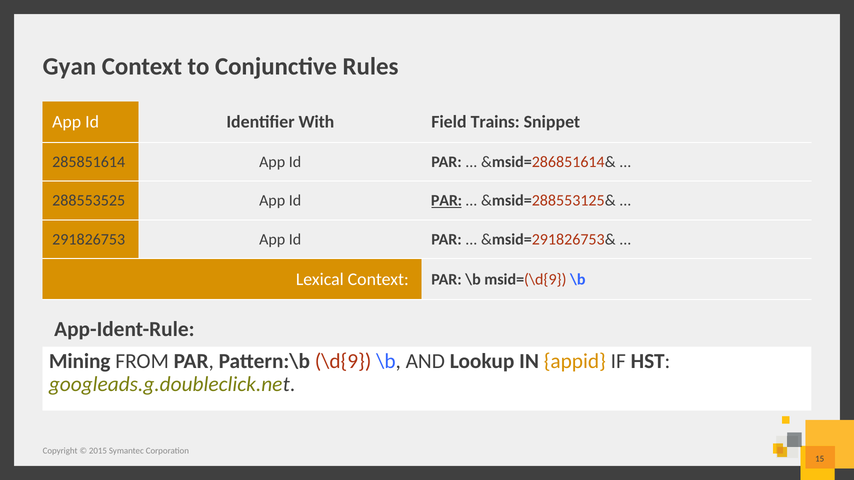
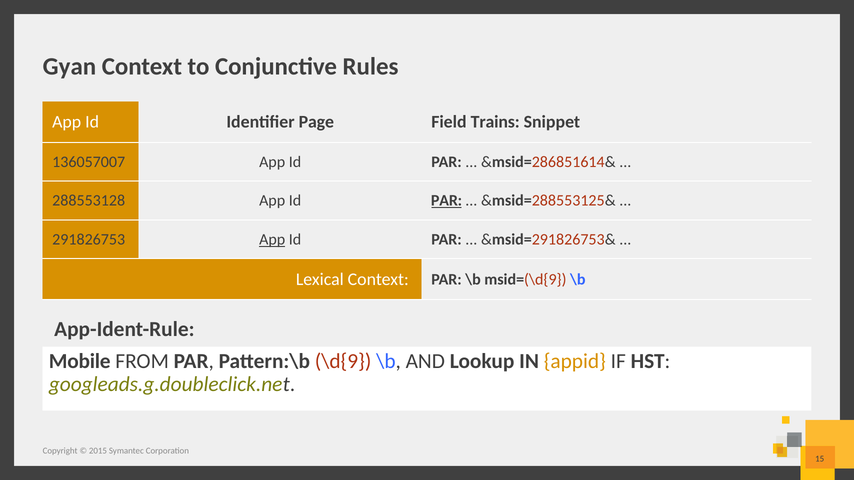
With: With -> Page (316, 122)
285851614: 285851614 -> 136057007 (89, 162)
288553525: 288553525 -> 288553128 (89, 201)
App underline: none -> present (272, 240)
Mining: Mining -> Mobile (80, 362)
